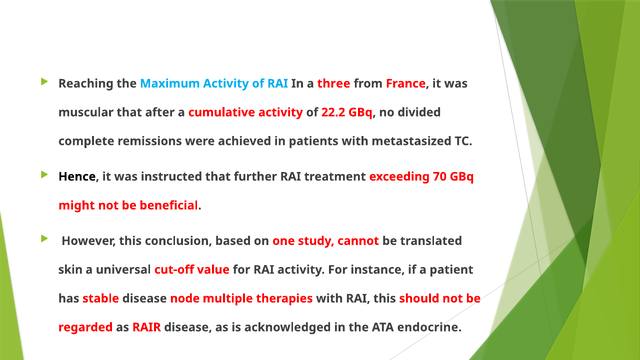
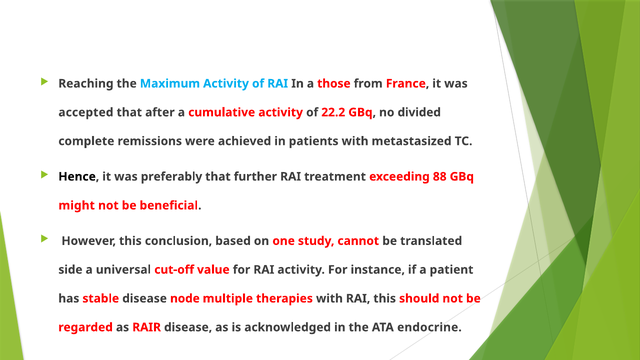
three: three -> those (334, 84)
muscular: muscular -> accepted (86, 112)
instructed: instructed -> preferably (172, 177)
70: 70 -> 88 (440, 177)
skin: skin -> side (70, 270)
